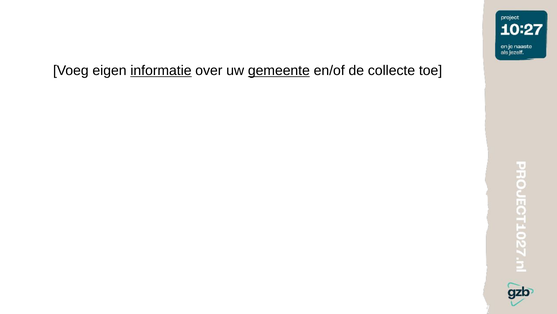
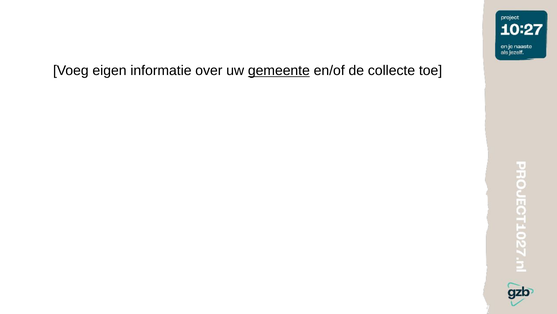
informatie underline: present -> none (161, 70)
